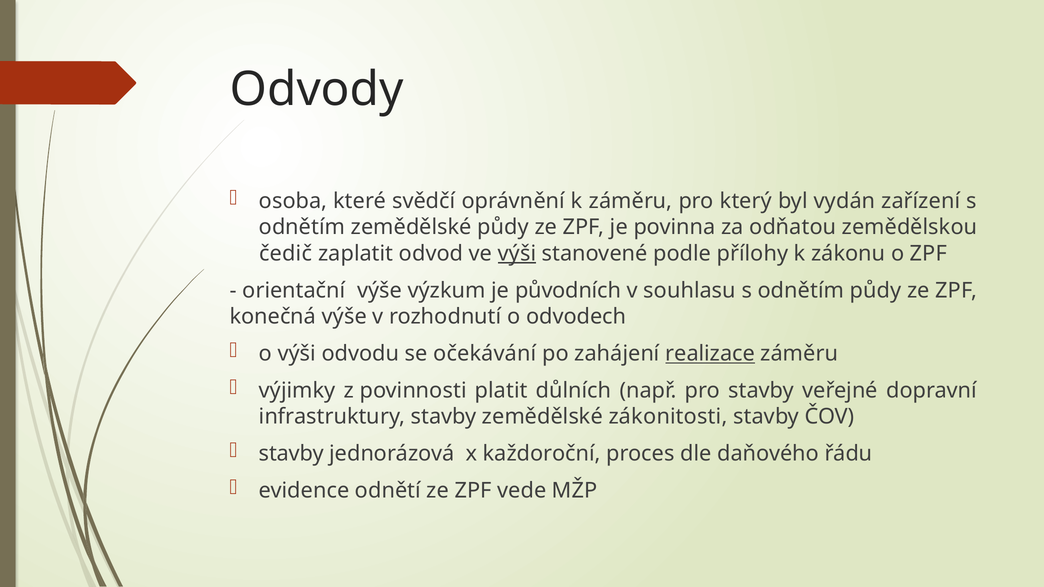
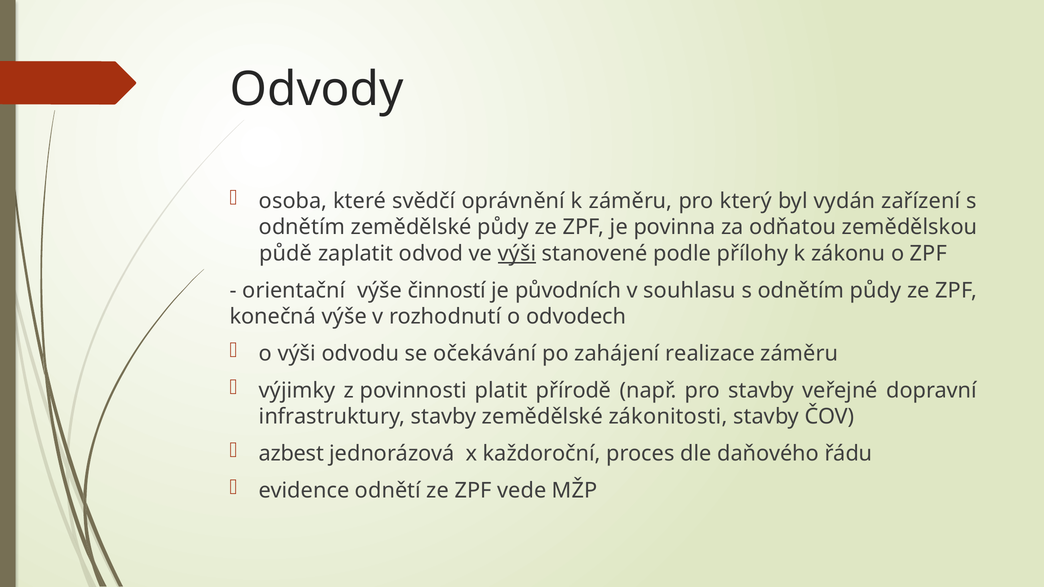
čedič: čedič -> půdě (286, 254)
výzkum: výzkum -> činností (447, 291)
realizace underline: present -> none (710, 354)
důlních: důlních -> přírodě (574, 391)
stavby: stavby -> azbest (291, 454)
